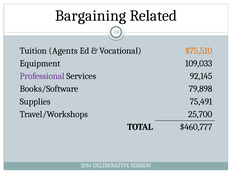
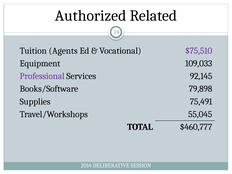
Bargaining: Bargaining -> Authorized (91, 16)
$75,510 colour: orange -> purple (199, 51)
25,700: 25,700 -> 55,045 (200, 114)
